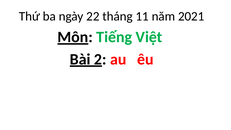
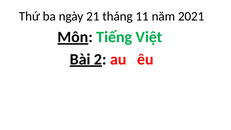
22: 22 -> 21 (93, 16)
